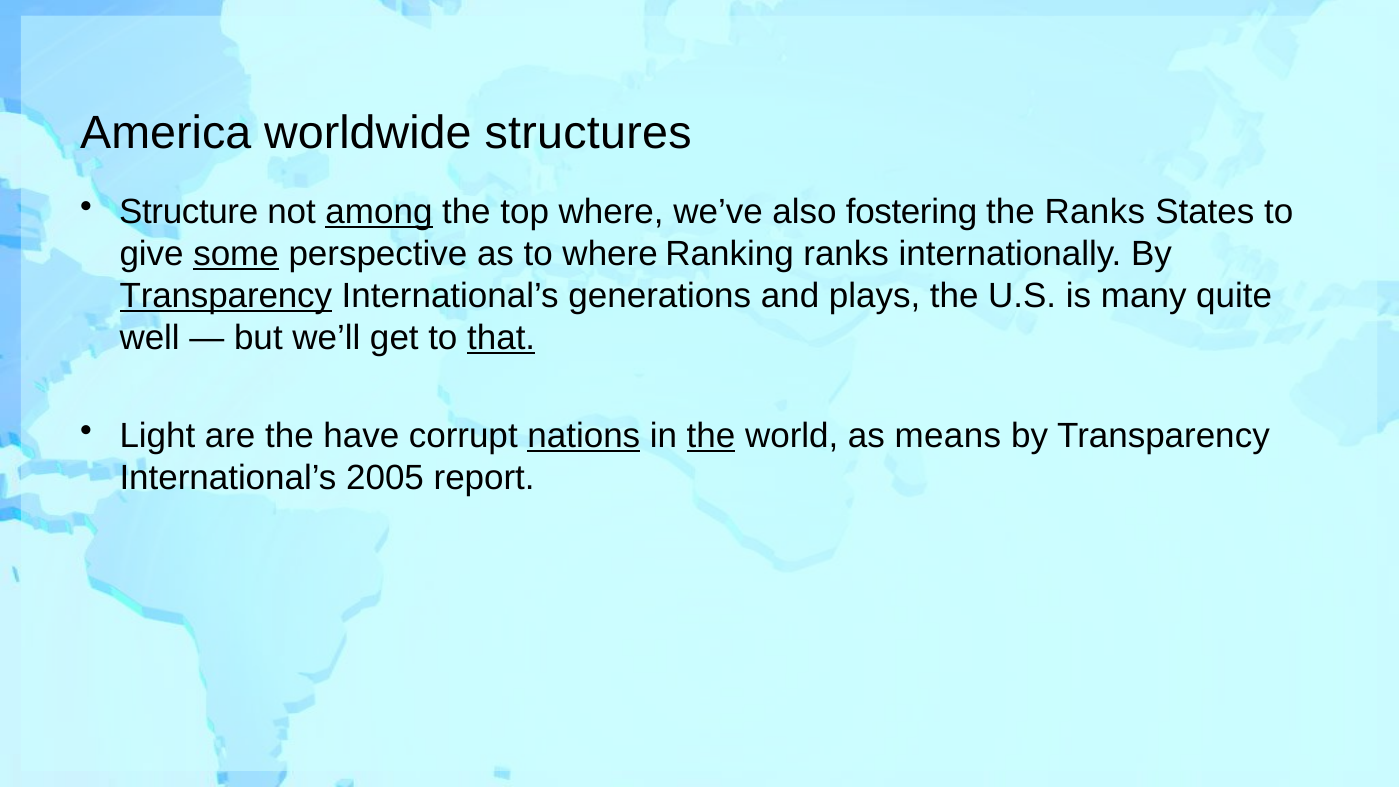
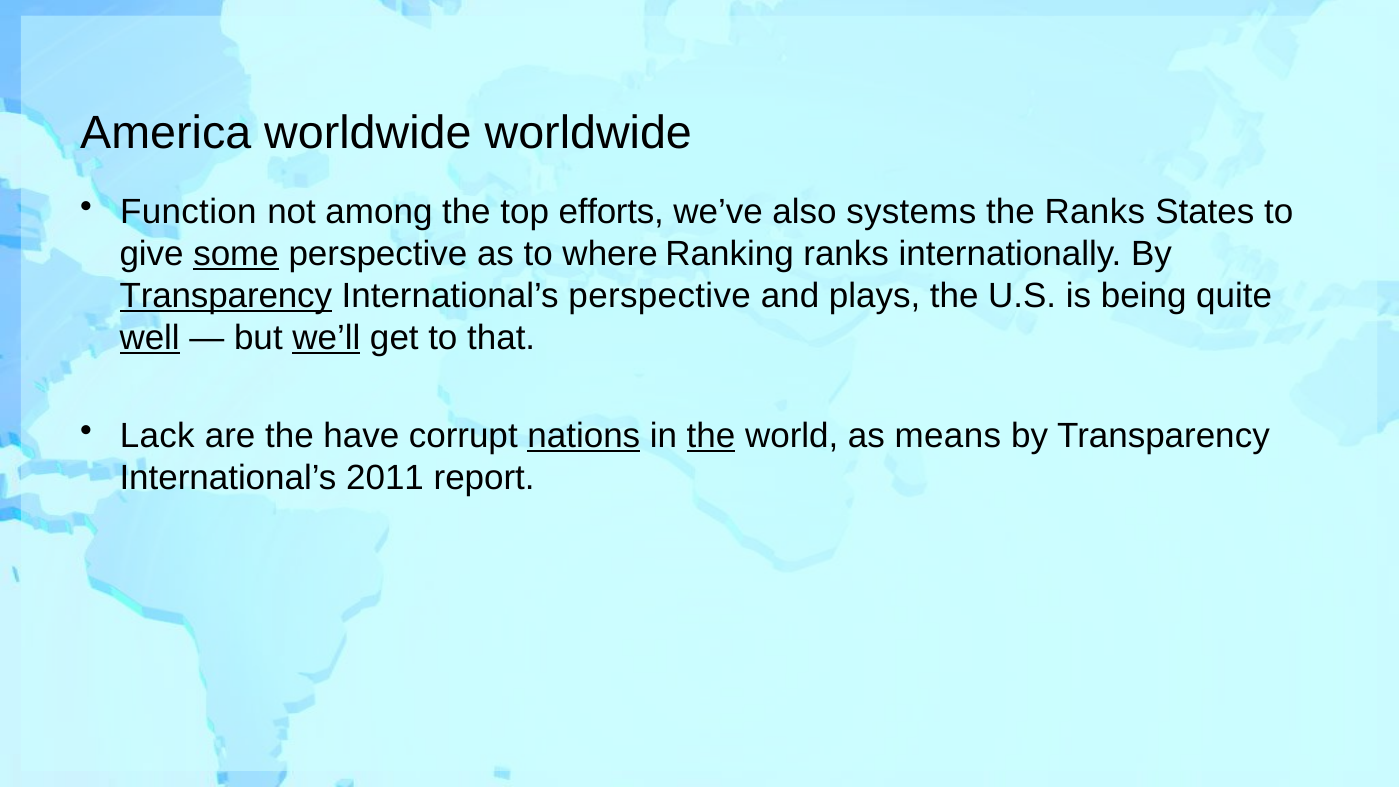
worldwide structures: structures -> worldwide (588, 133)
Structure: Structure -> Function (188, 212)
among underline: present -> none (379, 212)
top where: where -> efforts (611, 212)
fostering: fostering -> systems (911, 212)
International’s generations: generations -> perspective (660, 296)
many: many -> being (1144, 296)
well underline: none -> present (150, 338)
we’ll underline: none -> present (326, 338)
that underline: present -> none (501, 338)
Light: Light -> Lack (157, 436)
2005: 2005 -> 2011 (385, 478)
